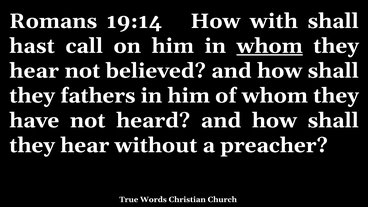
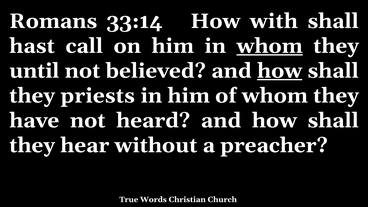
19:14: 19:14 -> 33:14 (135, 21)
hear: hear -> until (34, 71)
how underline: none -> present (280, 71)
fathers: fathers -> priests (98, 96)
